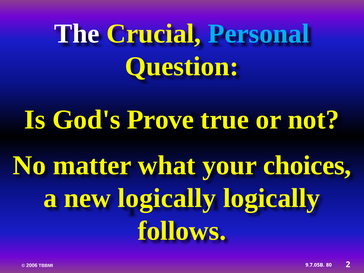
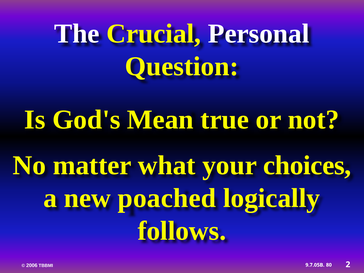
Personal colour: light blue -> white (259, 34)
Prove: Prove -> Mean (160, 120)
new logically: logically -> poached (167, 198)
